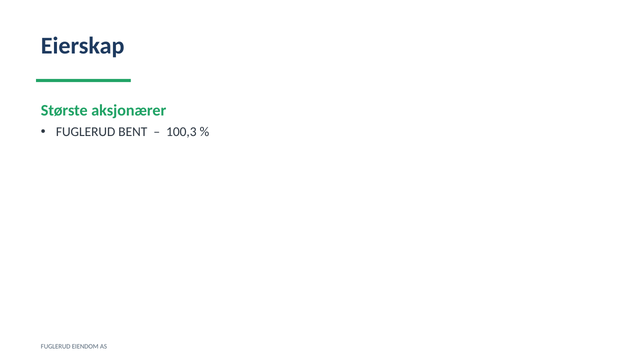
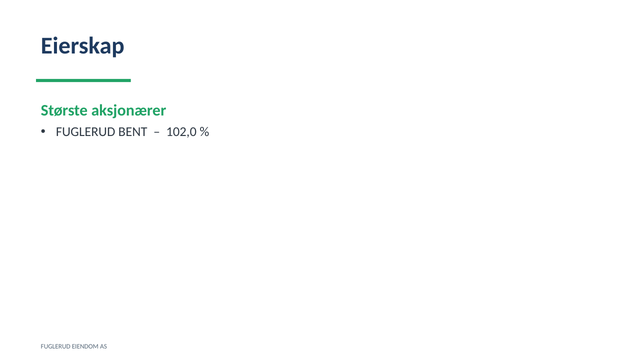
100,3: 100,3 -> 102,0 (181, 132)
